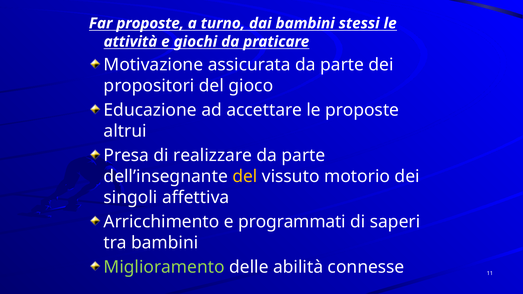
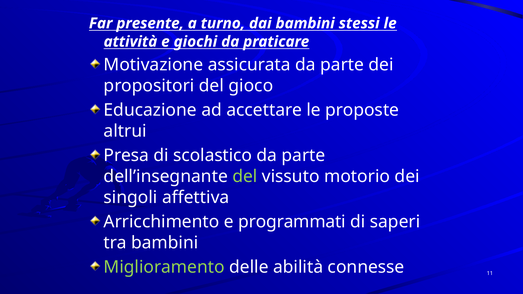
Far proposte: proposte -> presente (150, 23)
realizzare: realizzare -> scolastico (213, 156)
del colour: yellow -> light green (245, 177)
